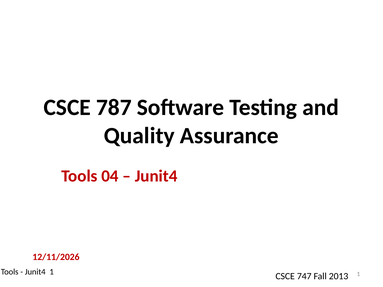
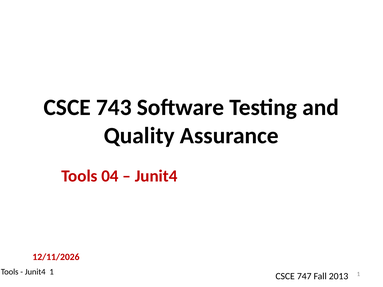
787: 787 -> 743 (114, 108)
